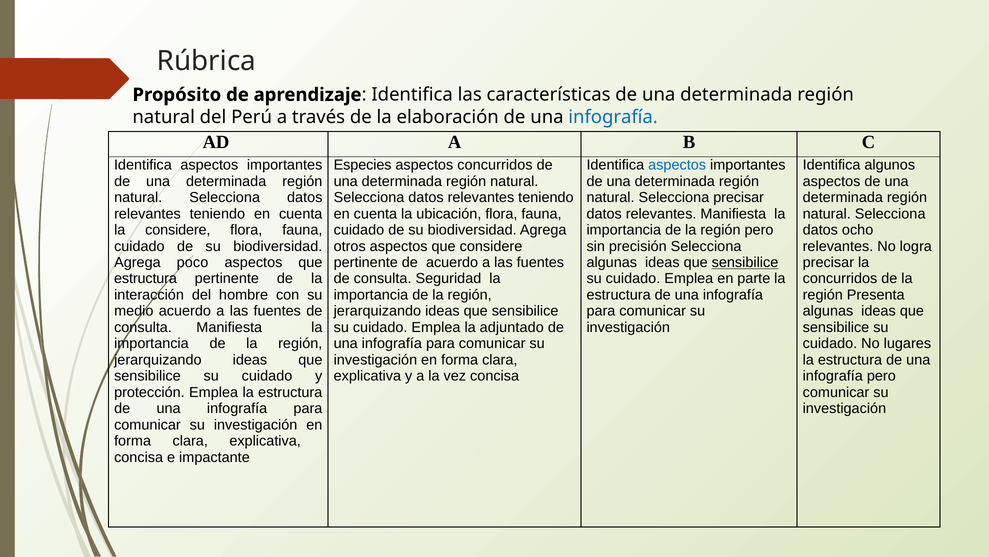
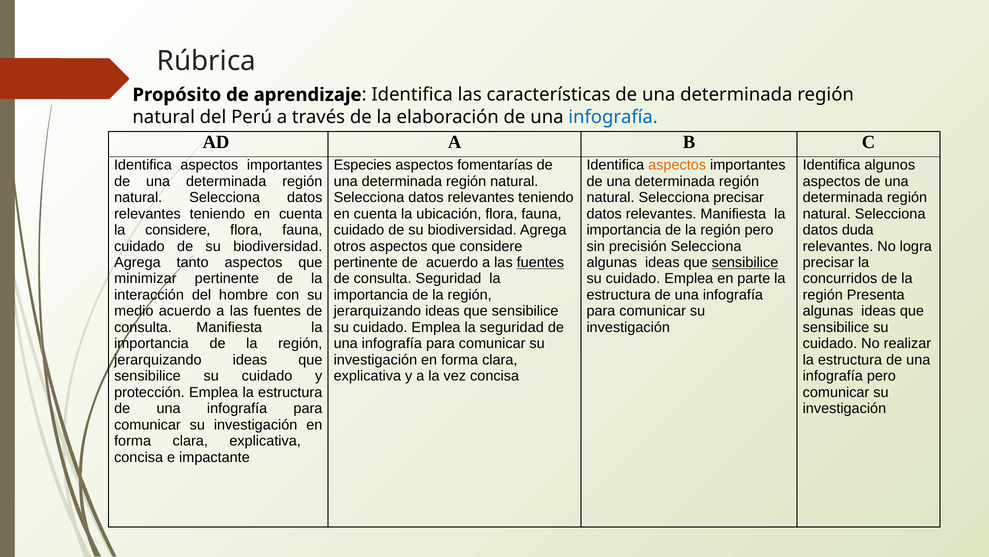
aspectos concurridos: concurridos -> fomentarías (495, 165)
aspectos colour: blue -> orange (677, 165)
ocho: ocho -> duda (858, 230)
poco: poco -> tanto (193, 262)
fuentes underline: none -> present (540, 262)
estructura: estructura -> minimizar (145, 278)
la adjuntado: adjuntado -> seguridad (512, 327)
lugares: lugares -> realizar (907, 343)
